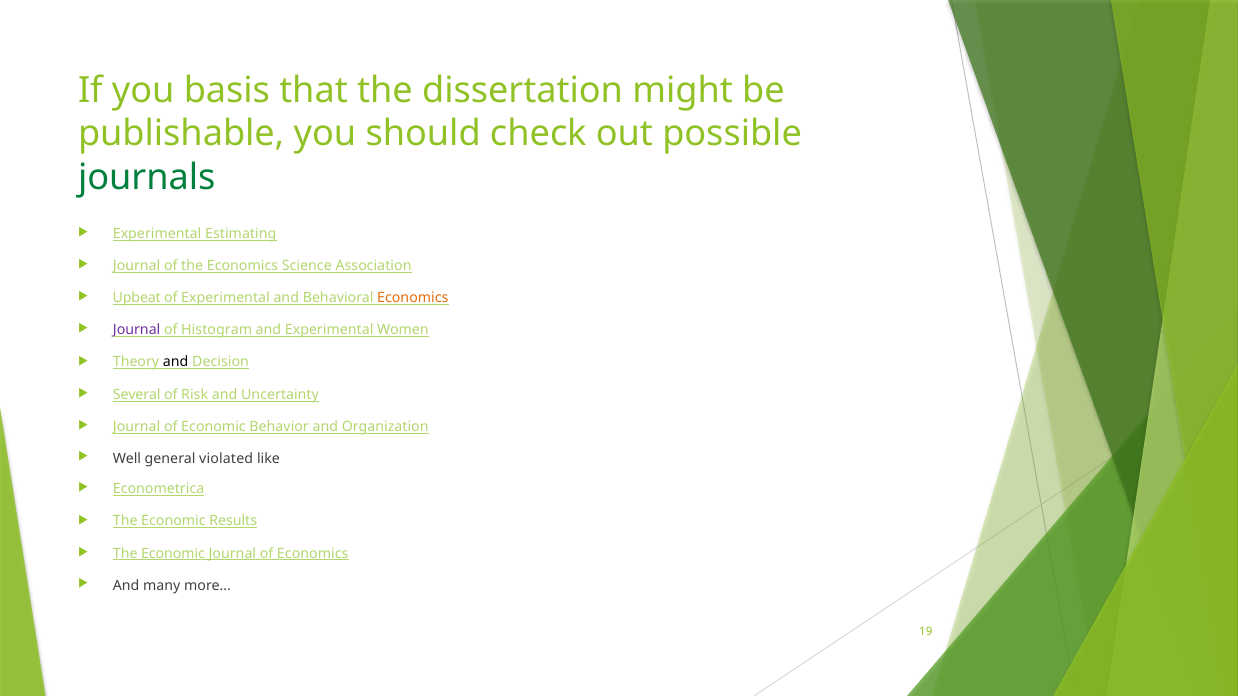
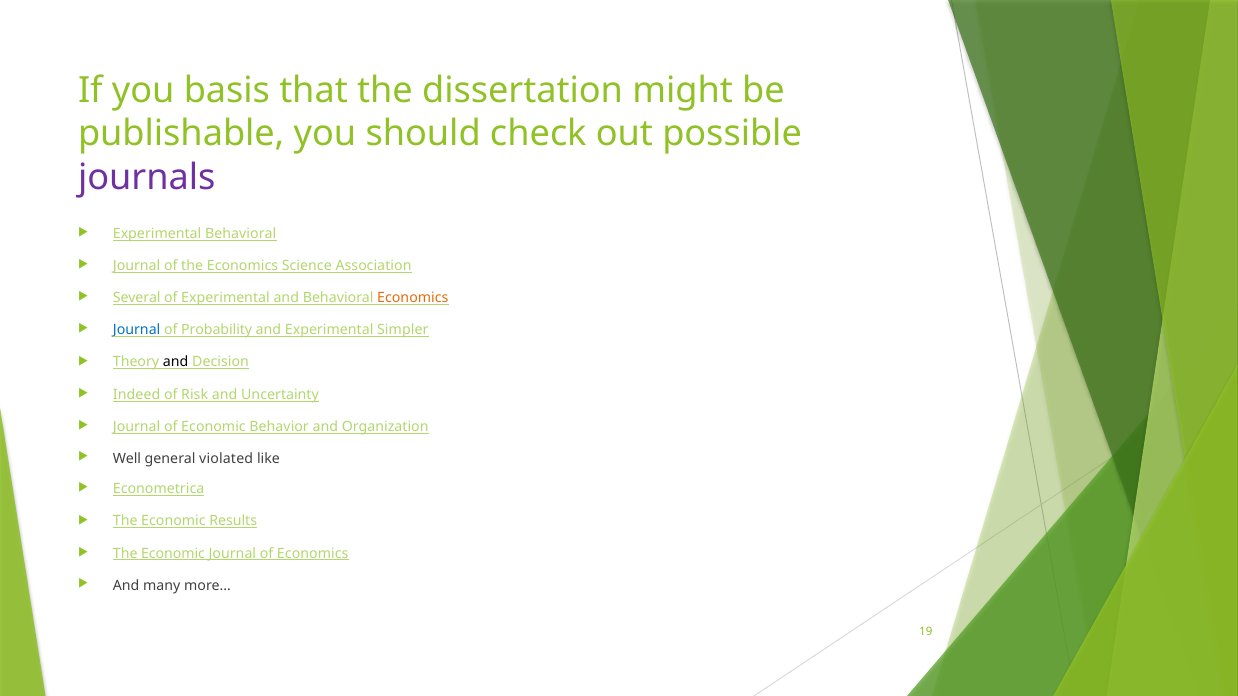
journals colour: green -> purple (147, 177)
Experimental Estimating: Estimating -> Behavioral (241, 234)
Upbeat: Upbeat -> Several (137, 298)
Journal colour: purple -> blue (137, 330)
Histogram: Histogram -> Probability (217, 330)
Women: Women -> Simpler (403, 330)
Several: Several -> Indeed (137, 395)
